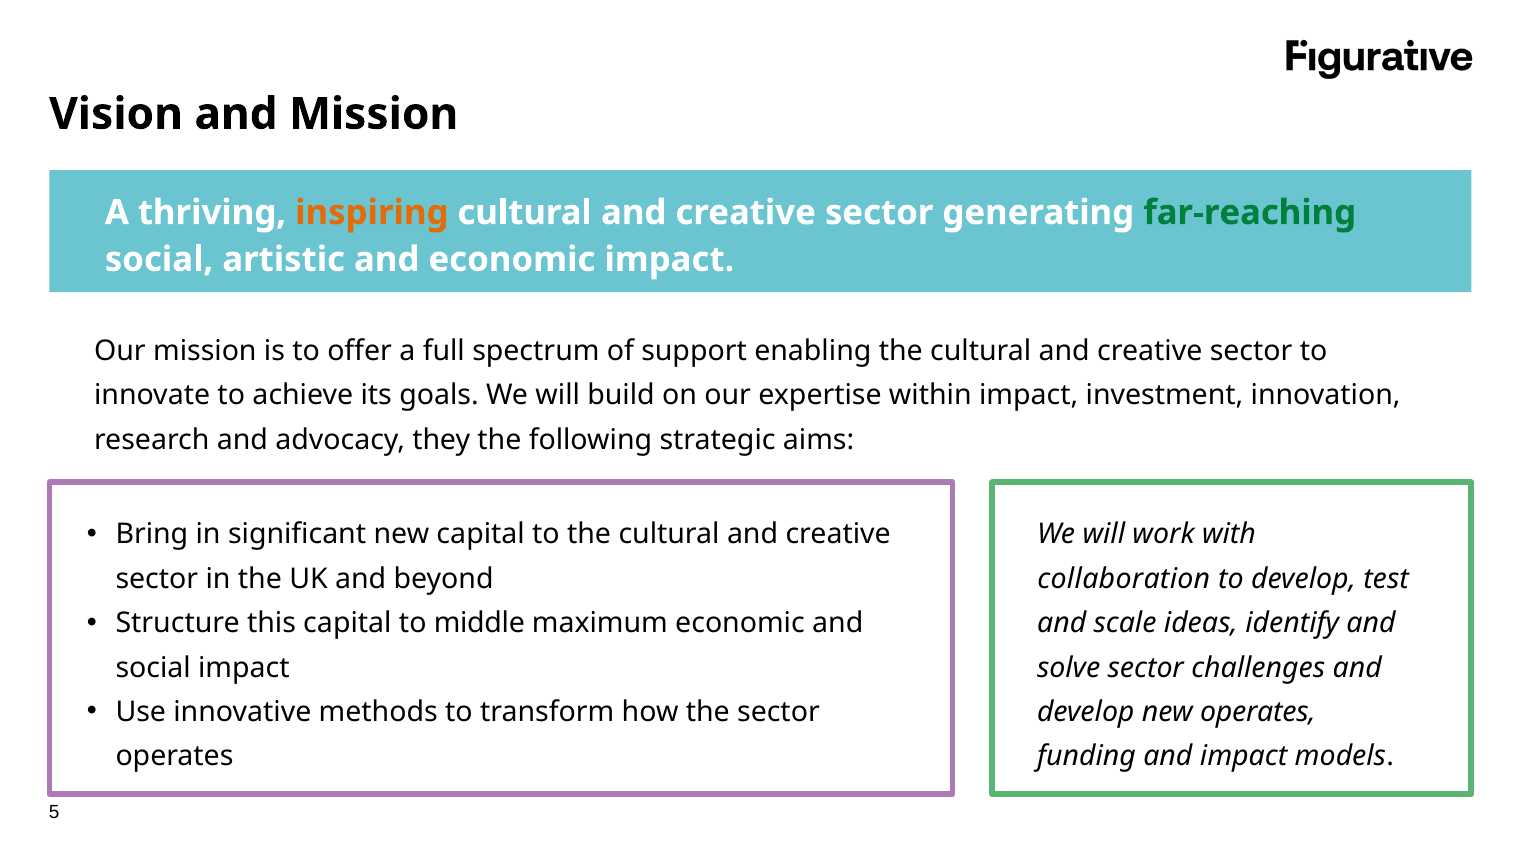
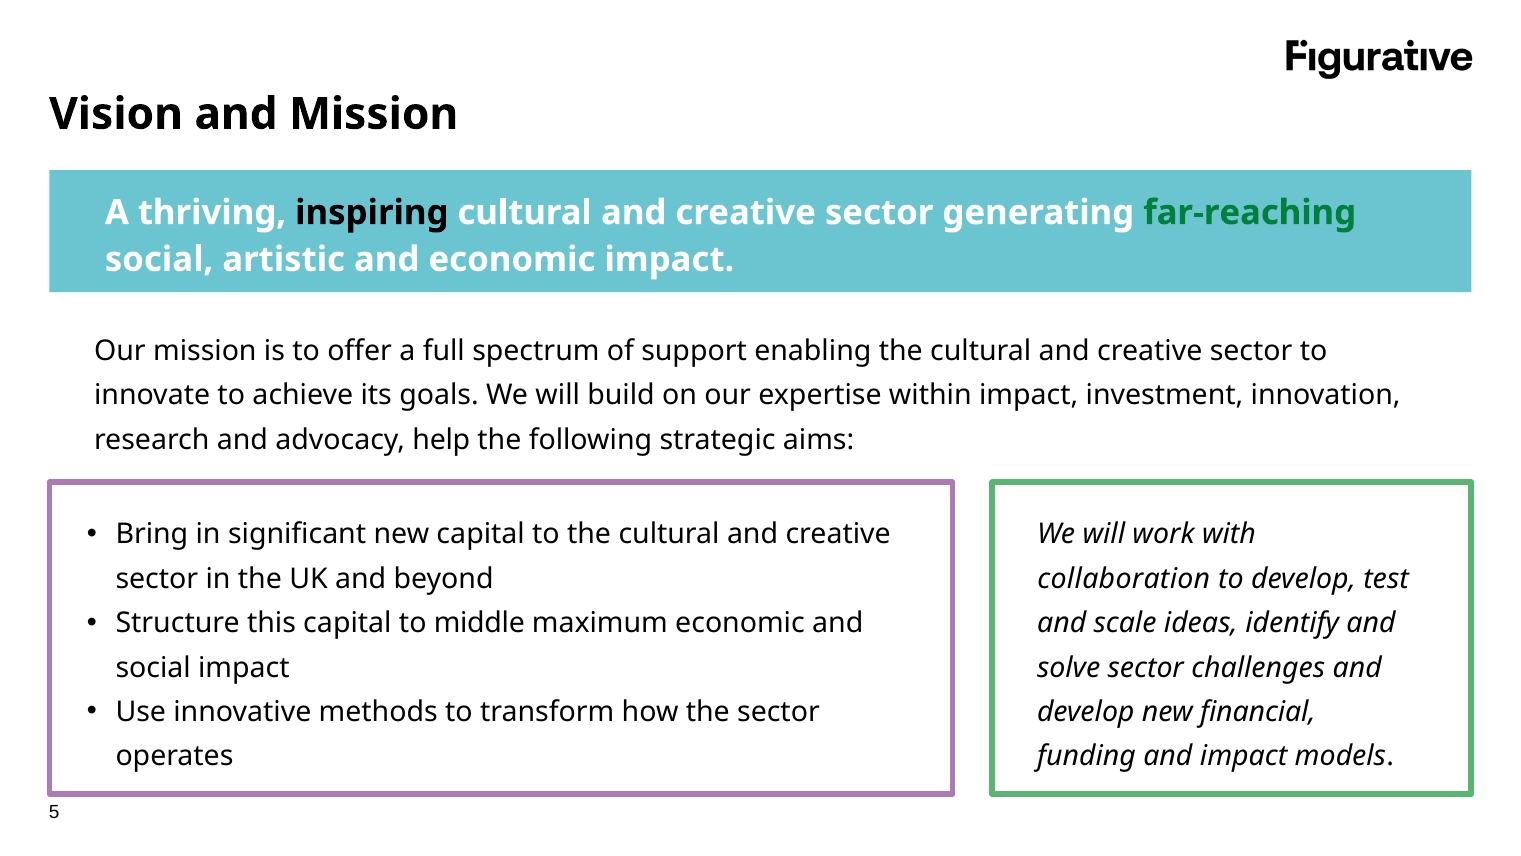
inspiring colour: orange -> black (372, 213)
they: they -> help (441, 440)
new operates: operates -> financial (1258, 712)
